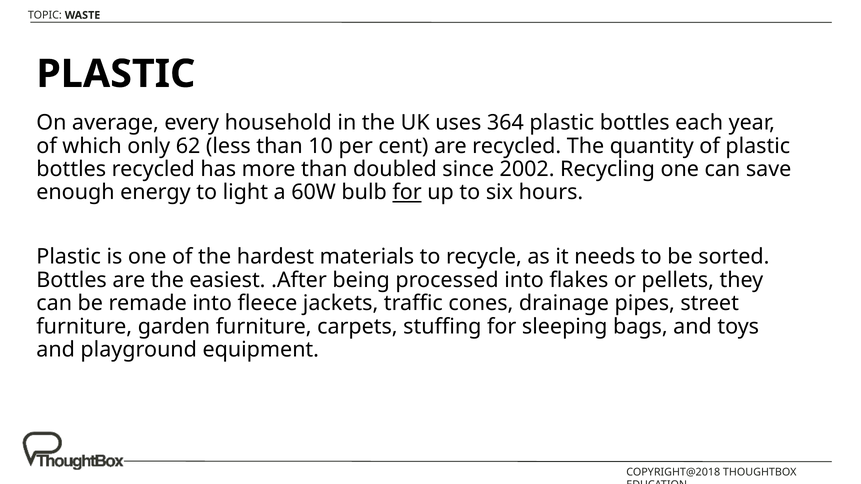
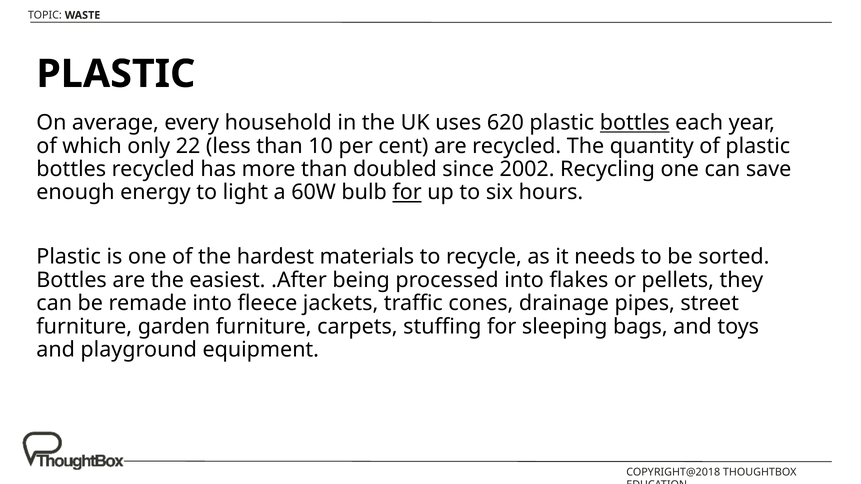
364: 364 -> 620 (505, 123)
bottles underline: none -> present (635, 123)
62: 62 -> 22 (188, 146)
